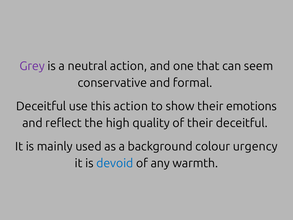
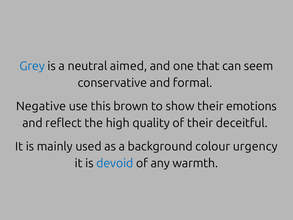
Grey colour: purple -> blue (32, 66)
neutral action: action -> aimed (129, 66)
Deceitful: Deceitful -> Negative (41, 106)
this action: action -> brown (131, 106)
